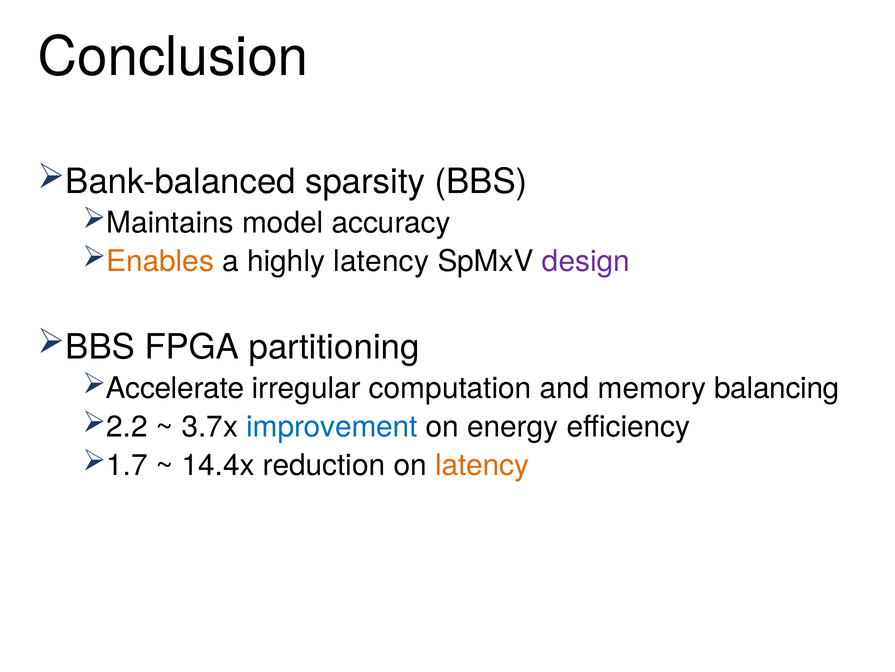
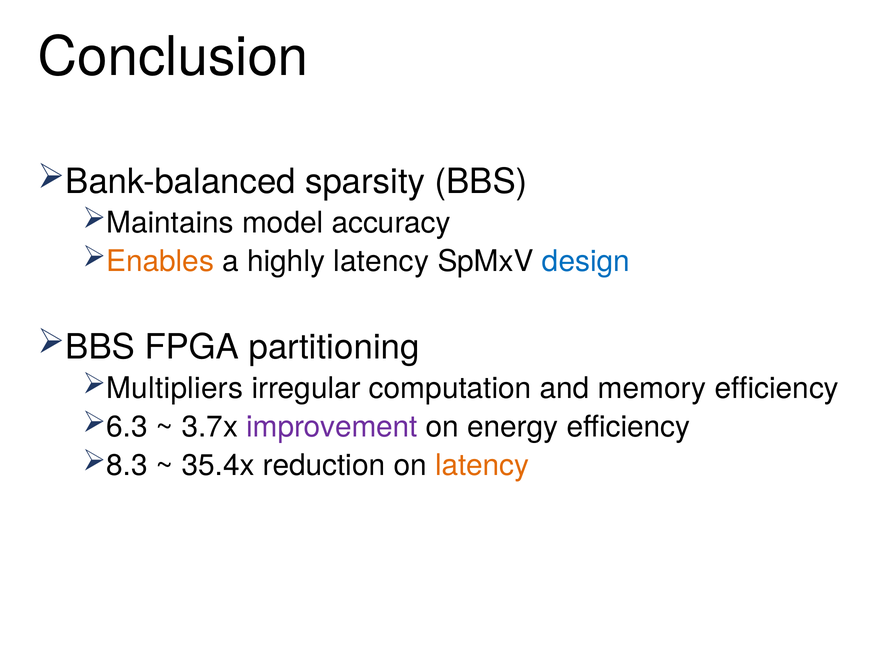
design colour: purple -> blue (586, 261)
Accelerate: Accelerate -> Multipliers (175, 388)
memory balancing: balancing -> efficiency (777, 388)
2.2: 2.2 -> 6.3 (127, 426)
improvement colour: blue -> purple (332, 426)
1.7: 1.7 -> 8.3 (127, 465)
14.4x: 14.4x -> 35.4x (218, 465)
